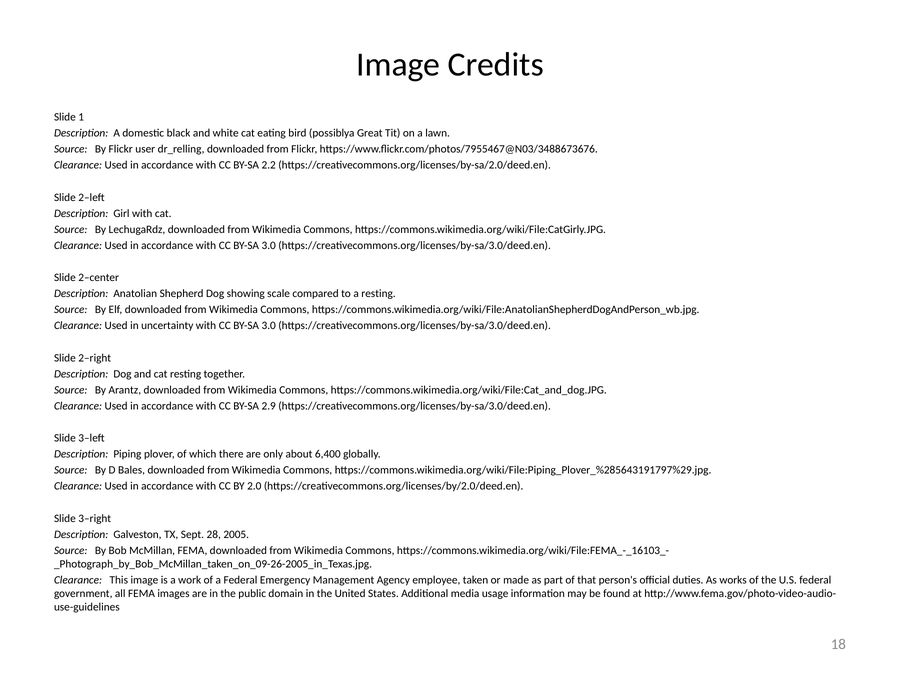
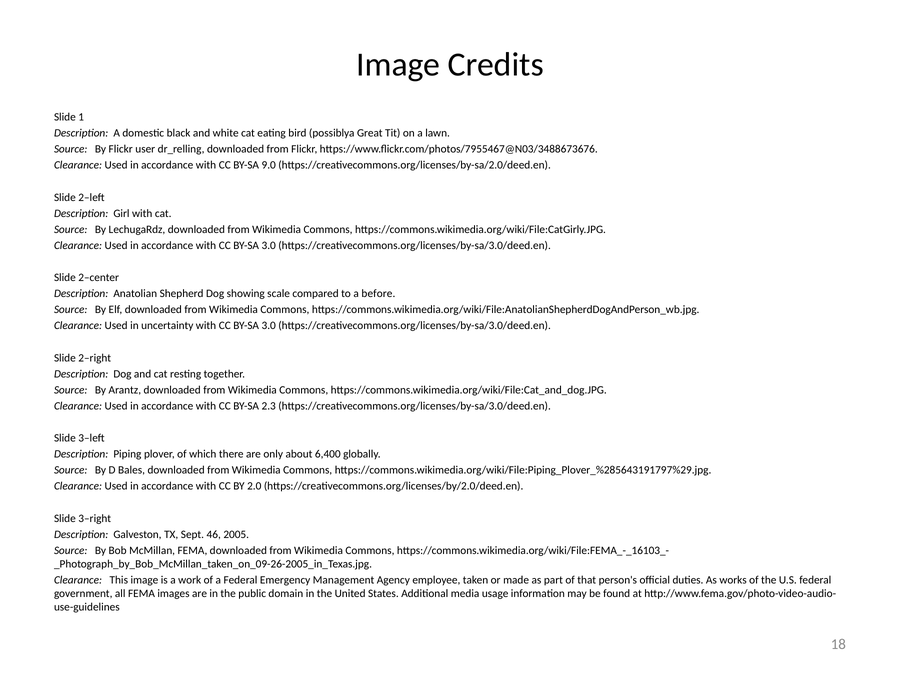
2.2: 2.2 -> 9.0 (269, 165)
a resting: resting -> before (378, 294)
2.9: 2.9 -> 2.3 (269, 406)
28: 28 -> 46 (214, 534)
